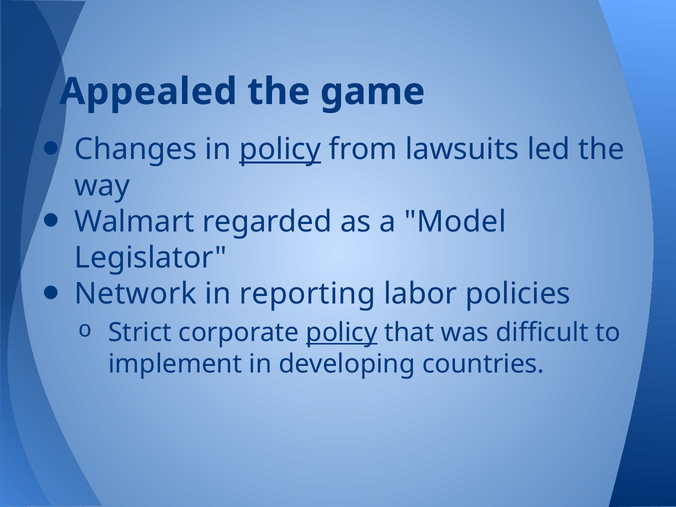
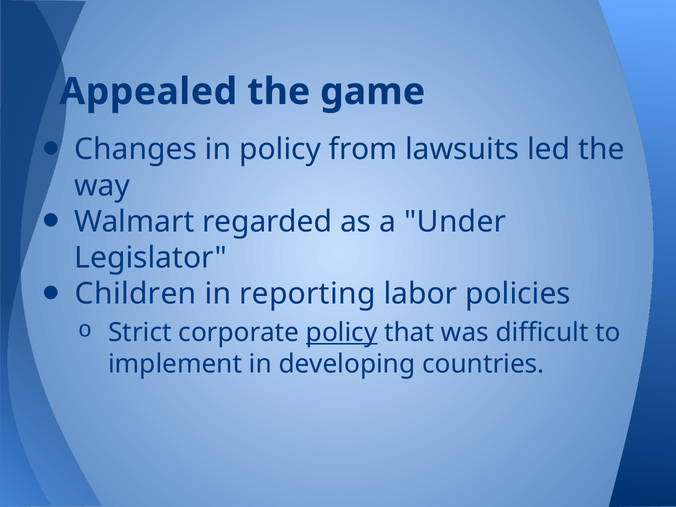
policy underline: present -> none (280, 150)
Model: Model -> Under (455, 222)
Network: Network -> Children (136, 294)
